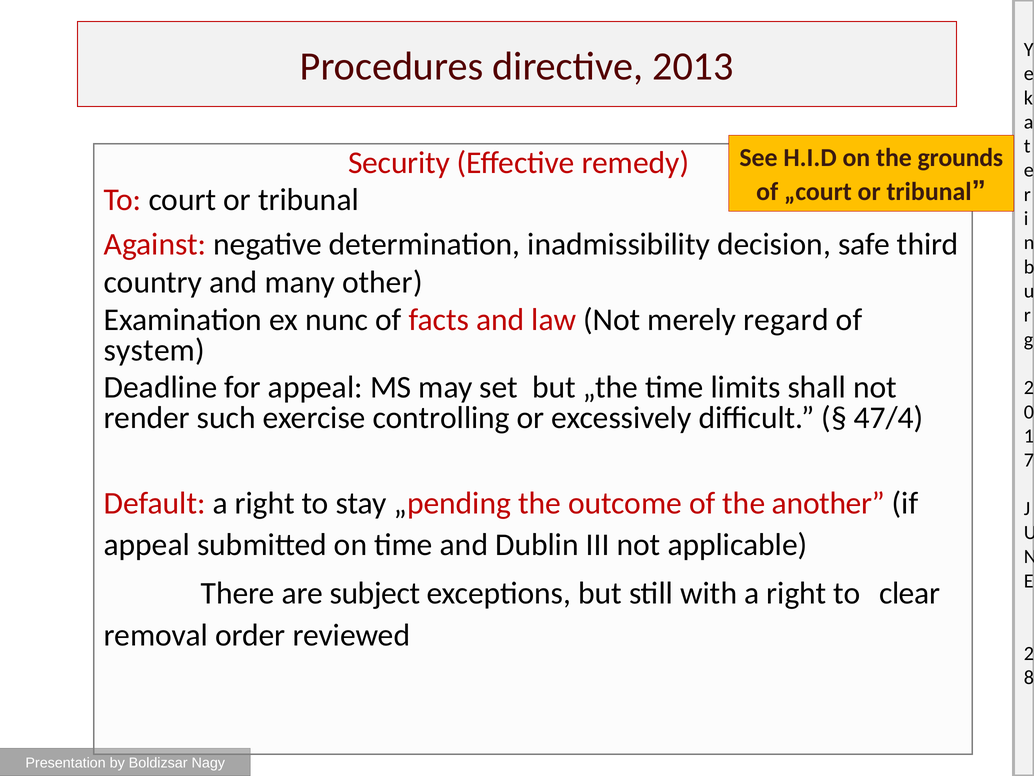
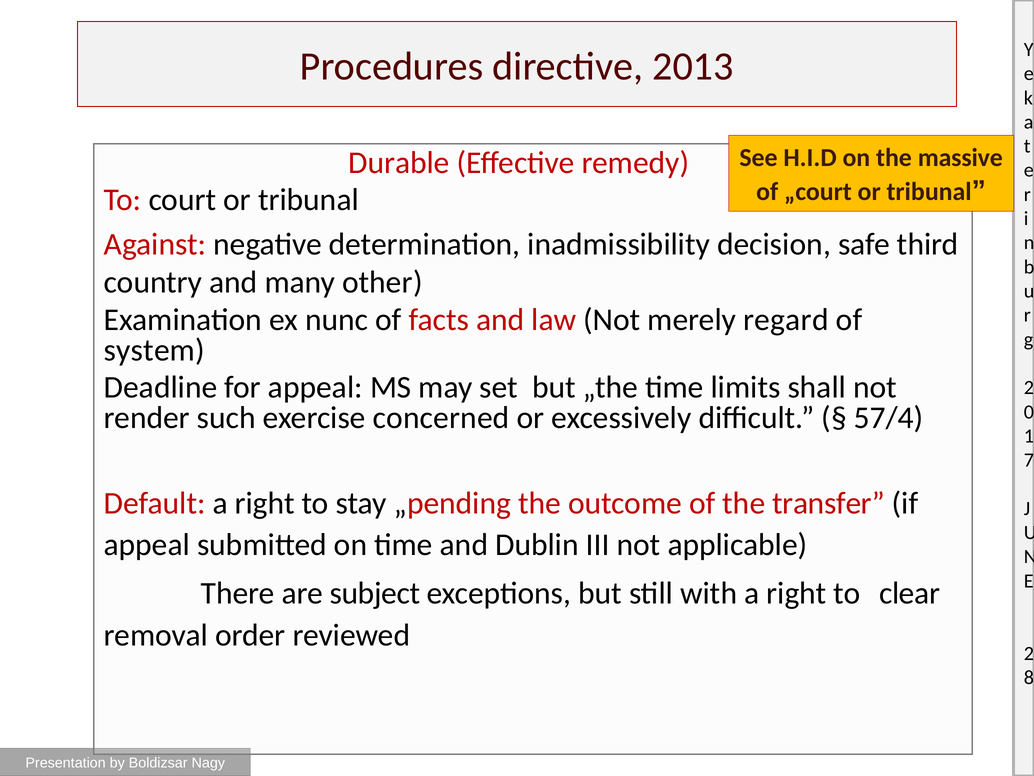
grounds: grounds -> massive (960, 158)
Security: Security -> Durable (399, 162)
controlling: controlling -> concerned (441, 417)
47/4: 47/4 -> 57/4 (889, 417)
another: another -> transfer (829, 503)
